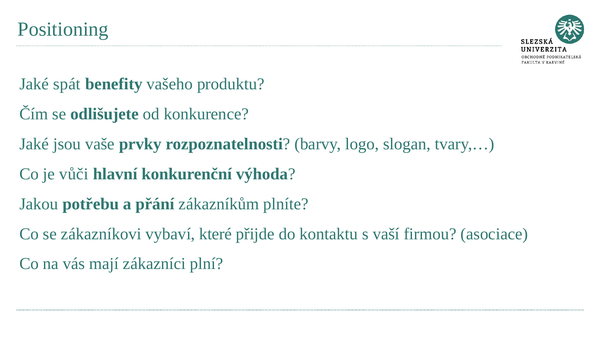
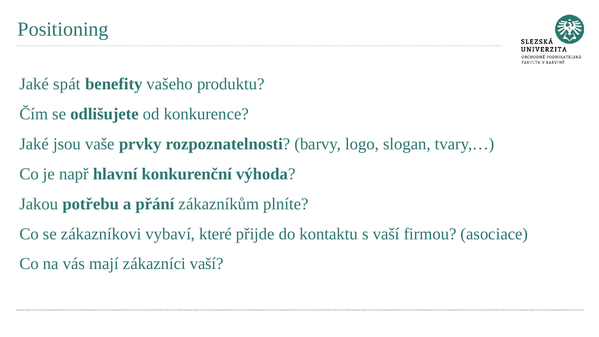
vůči: vůči -> např (74, 174)
zákazníci plní: plní -> vaší (207, 264)
